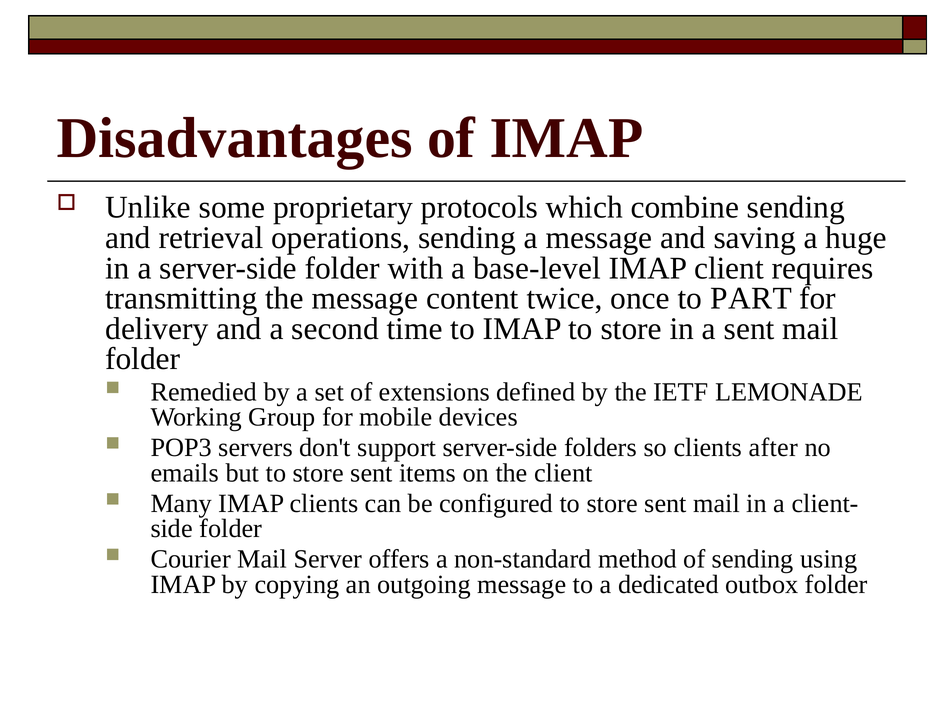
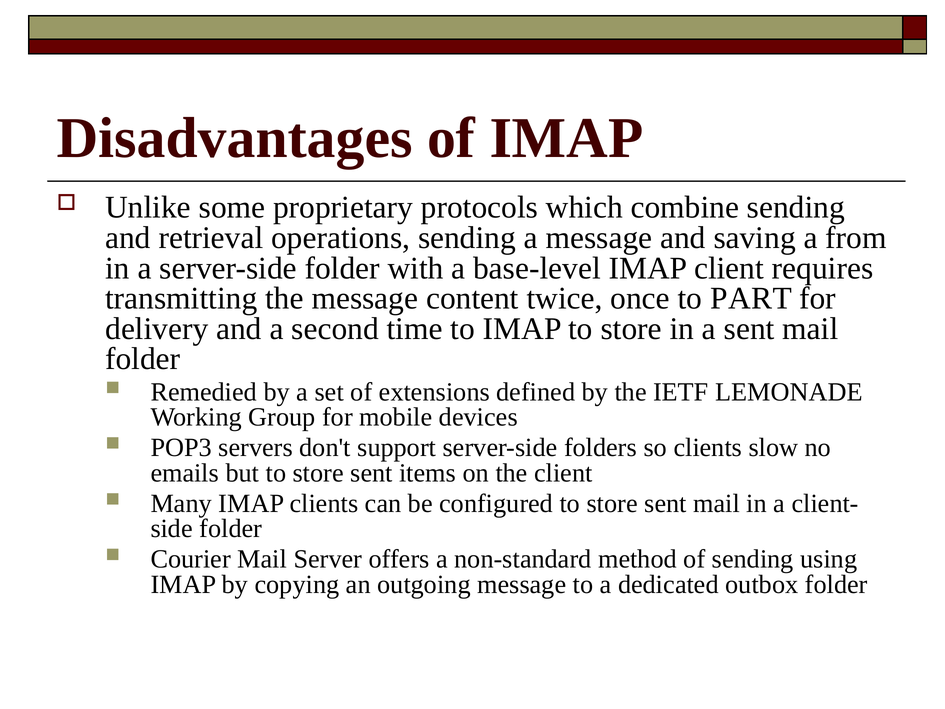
huge: huge -> from (856, 238)
after: after -> slow (773, 448)
